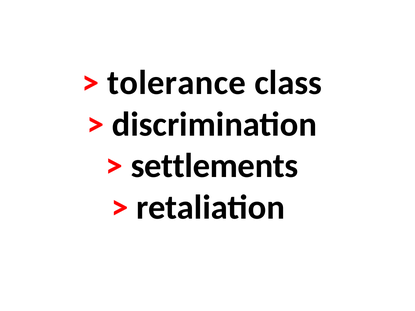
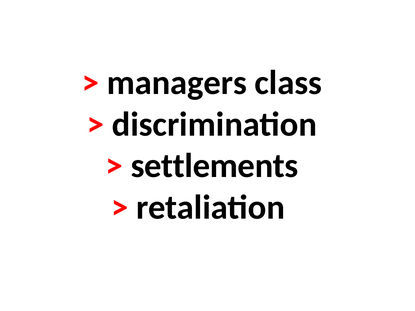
tolerance: tolerance -> managers (177, 83)
